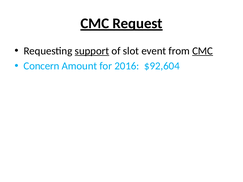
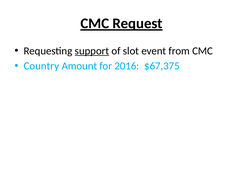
CMC underline: present -> none (203, 51)
Concern: Concern -> Country (41, 66)
$92,604: $92,604 -> $67,375 (162, 66)
